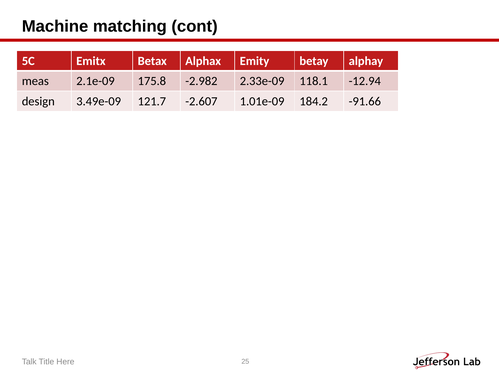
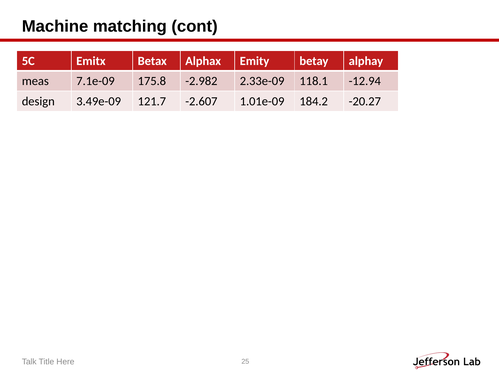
2.1e-09: 2.1e-09 -> 7.1e-09 (96, 81)
-91.66: -91.66 -> -20.27 (365, 101)
